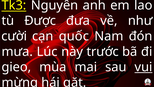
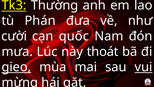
Nguyên: Nguyên -> Thường (55, 5)
Được: Được -> Phán (40, 21)
trước: trước -> thoát (103, 51)
gieo underline: none -> present (16, 67)
